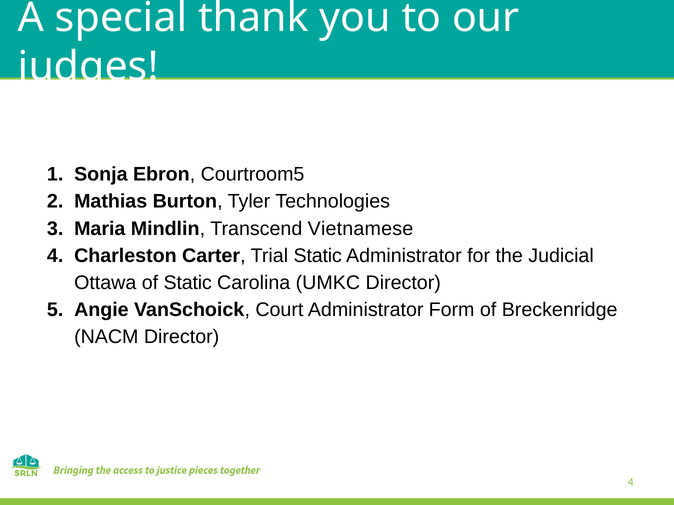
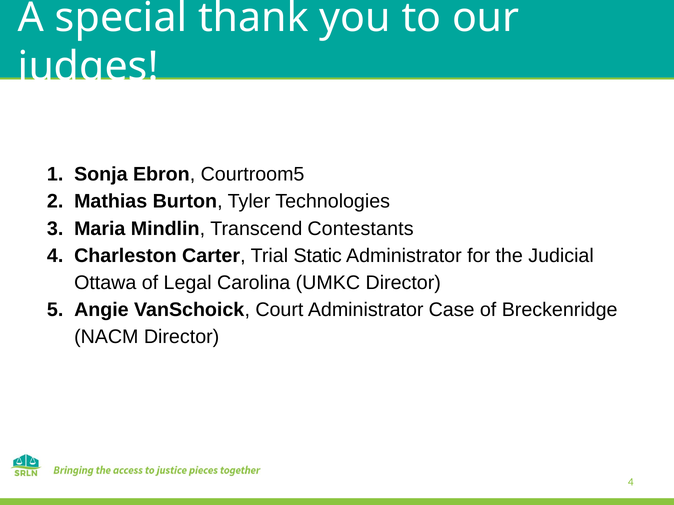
Vietnamese: Vietnamese -> Contestants (361, 229)
of Static: Static -> Legal (188, 283)
Form: Form -> Case (452, 310)
